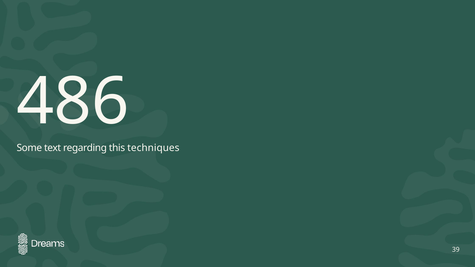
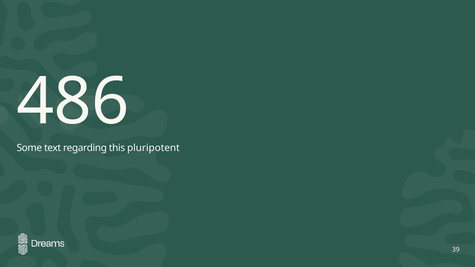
techniques: techniques -> pluripotent (153, 148)
